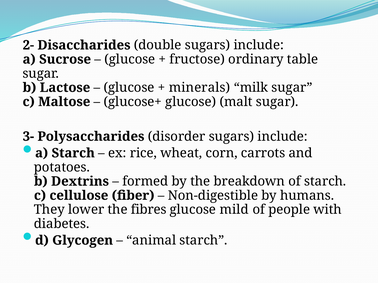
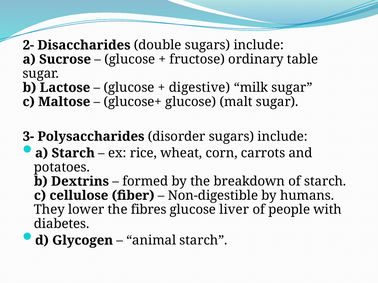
minerals: minerals -> digestive (199, 88)
mild: mild -> liver (234, 210)
